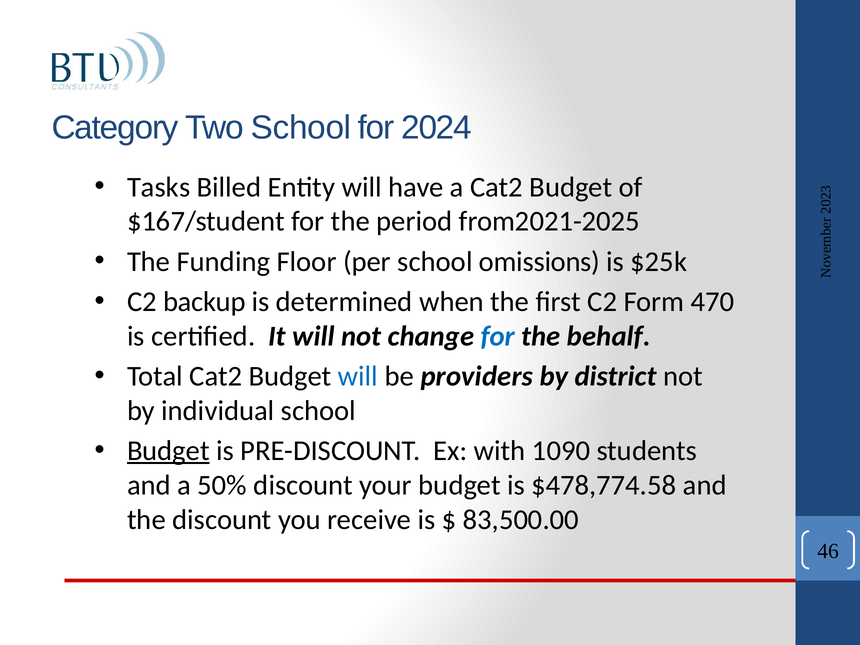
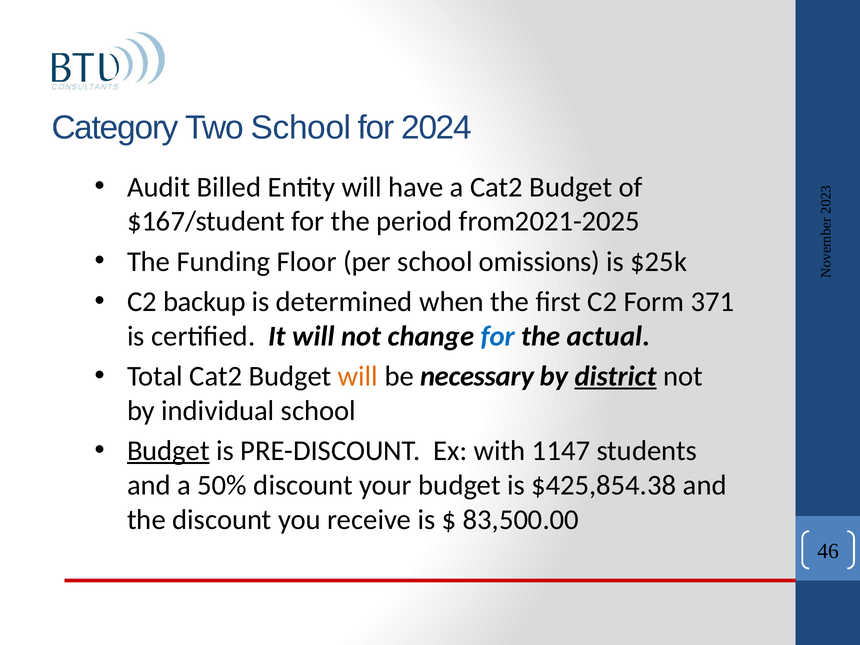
Tasks: Tasks -> Audit (159, 187)
470: 470 -> 371 (713, 302)
behalf: behalf -> actual (609, 336)
will colour: blue -> orange (358, 376)
providers: providers -> necessary (477, 376)
district underline: none -> present (616, 376)
1090: 1090 -> 1147 (561, 451)
$478,774.58: $478,774.58 -> $425,854.38 (604, 485)
